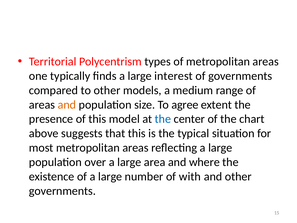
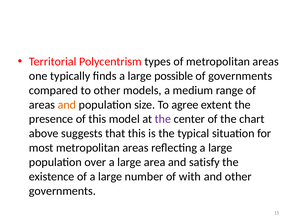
interest: interest -> possible (174, 76)
the colour: blue -> purple (163, 119)
where: where -> satisfy (204, 162)
